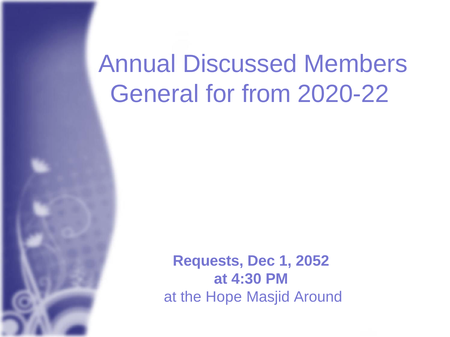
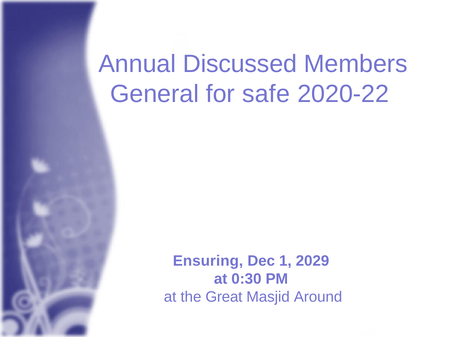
from: from -> safe (266, 94)
Requests: Requests -> Ensuring (208, 261)
2052: 2052 -> 2029 (312, 261)
4:30: 4:30 -> 0:30 (246, 279)
Hope: Hope -> Great (224, 297)
